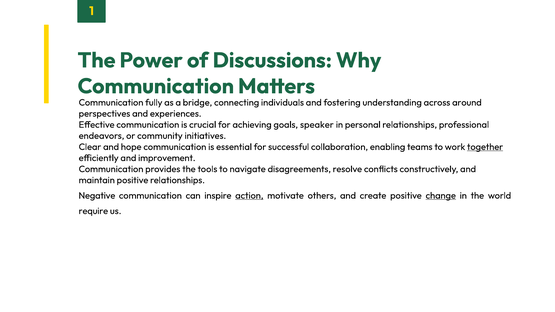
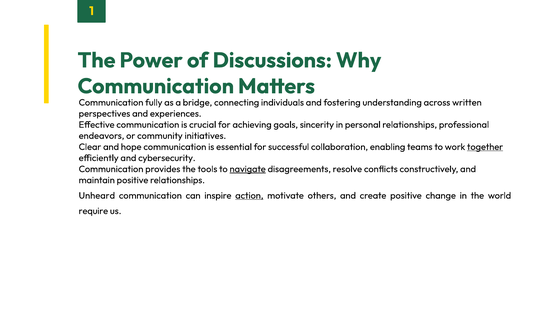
around: around -> written (467, 103)
speaker: speaker -> sincerity (317, 125)
improvement: improvement -> cybersecurity (167, 158)
navigate underline: none -> present (248, 169)
Negative: Negative -> Unheard (97, 196)
change underline: present -> none (441, 196)
